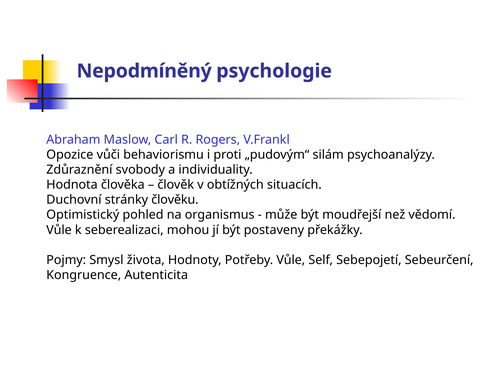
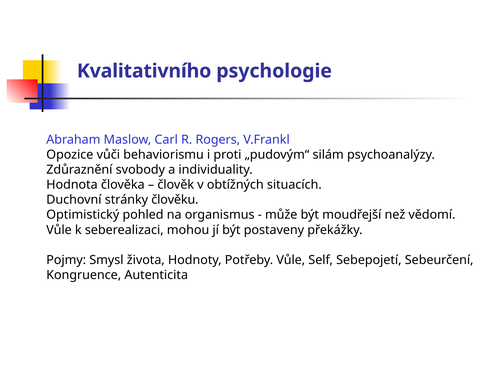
Nepodmíněný: Nepodmíněný -> Kvalitativního (144, 71)
